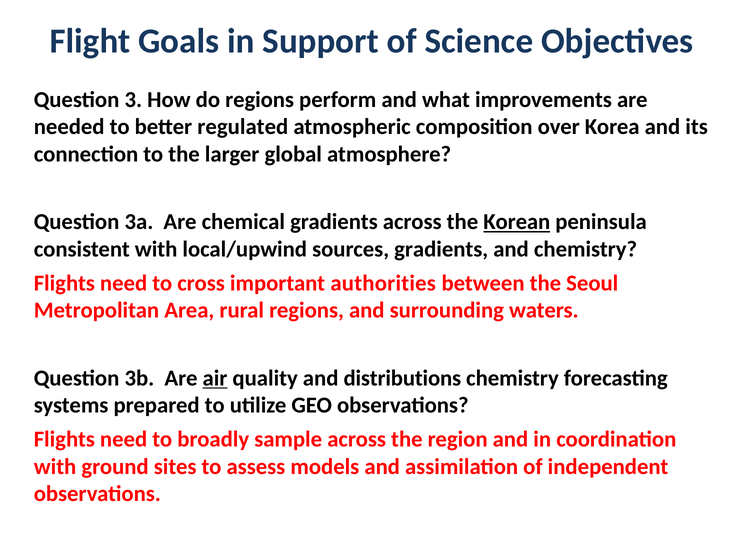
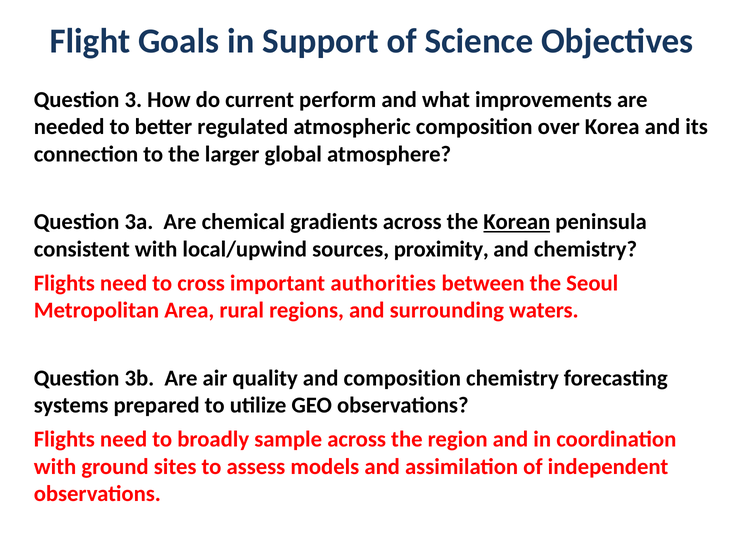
do regions: regions -> current (260, 100)
sources gradients: gradients -> proximity (441, 249)
air underline: present -> none (215, 378)
and distributions: distributions -> composition (402, 378)
